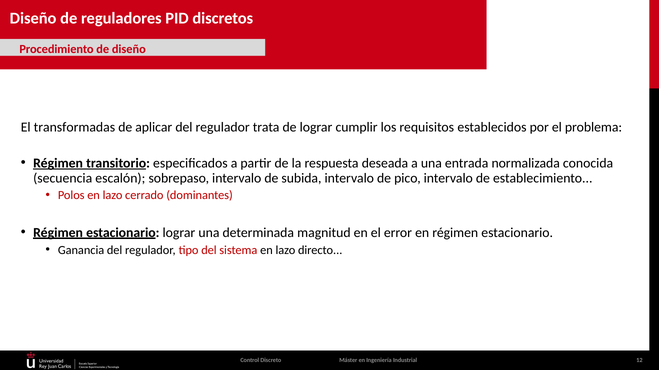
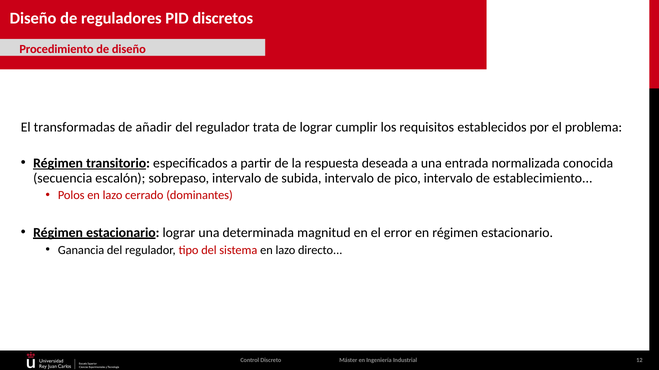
aplicar: aplicar -> añadir (154, 128)
